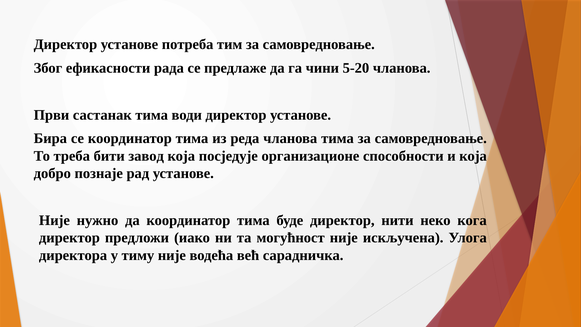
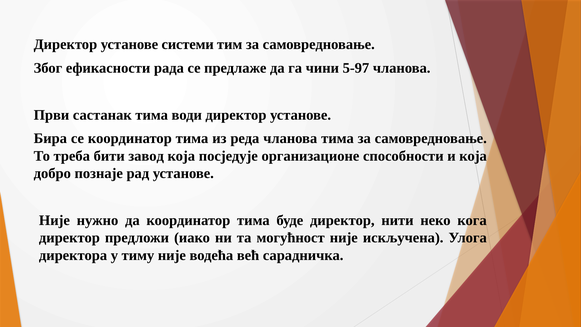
потреба: потреба -> системи (188, 44)
5-20: 5-20 -> 5-97 (356, 68)
